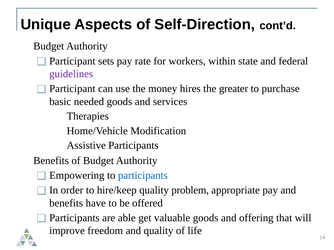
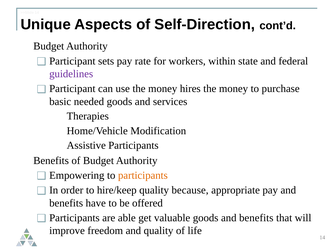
greater: greater -> money (234, 89)
participants colour: blue -> orange (143, 176)
problem: problem -> because (190, 191)
goods and offering: offering -> benefits (256, 218)
